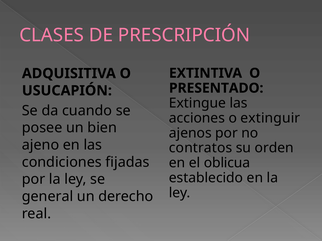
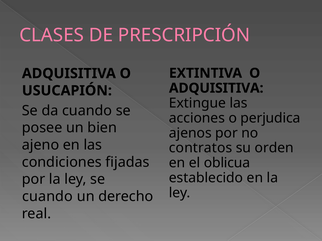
PRESENTADO: PRESENTADO -> ADQUISITIVA (216, 88)
extinguir: extinguir -> perjudica (270, 118)
general: general -> cuando (47, 197)
